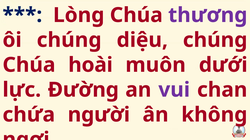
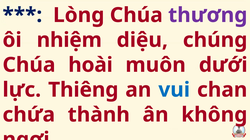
ôi chúng: chúng -> nhiệm (69, 40)
Đường: Đường -> Thiêng (83, 90)
vui colour: purple -> blue (174, 90)
người: người -> thành (99, 115)
